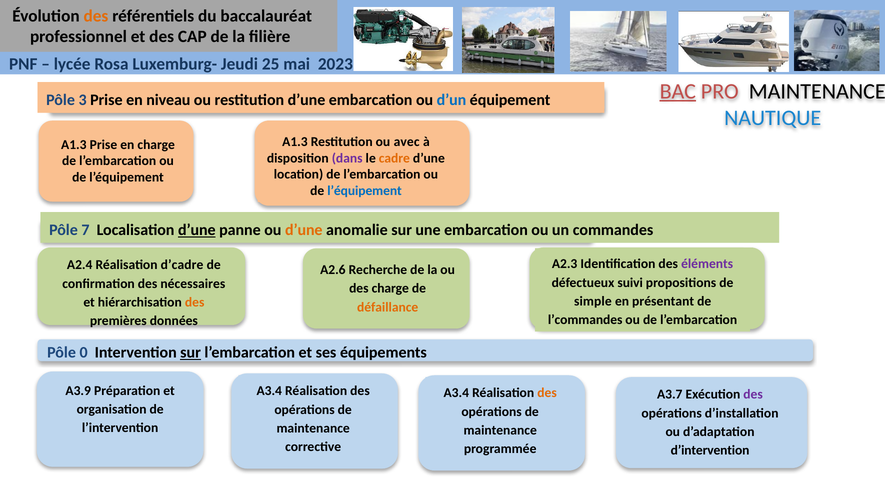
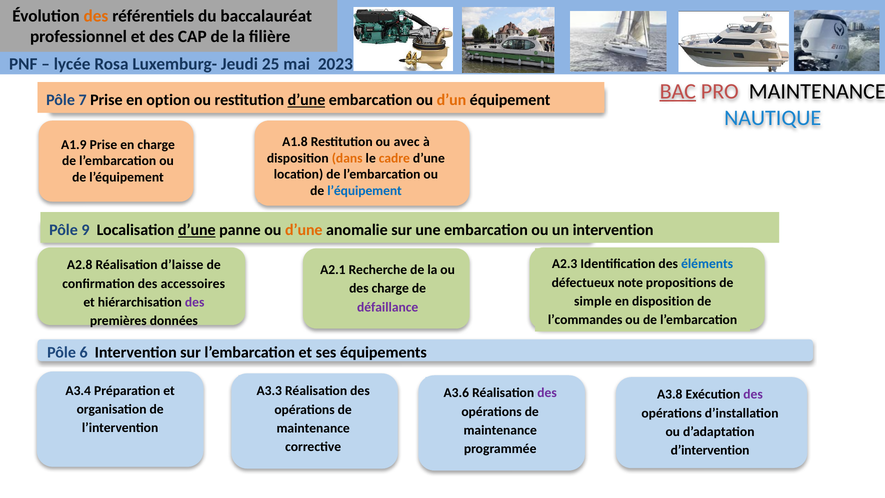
3: 3 -> 7 (83, 100)
niveau: niveau -> option (168, 100)
d’une underline: none -> present (306, 100)
d’un colour: blue -> orange (451, 100)
A1.3: A1.3 -> A1.8 (295, 142)
A1.3: A1.3 -> A1.9 (74, 145)
dans colour: purple -> orange (347, 158)
7: 7 -> 9 (86, 230)
un commandes: commandes -> intervention (613, 230)
éléments colour: purple -> blue (707, 264)
A2.4: A2.4 -> A2.8 (80, 265)
d’cadre: d’cadre -> d’laisse (182, 265)
A2.6: A2.6 -> A2.1 (333, 270)
suivi: suivi -> note (630, 283)
nécessaires: nécessaires -> accessoires (193, 284)
en présentant: présentant -> disposition (663, 301)
des colour: orange -> purple (195, 302)
défaillance colour: orange -> purple (388, 307)
0: 0 -> 6 (84, 353)
sur underline: present -> none (191, 353)
A3.9: A3.9 -> A3.4 (78, 391)
A3.4: A3.4 -> A3.3 (269, 391)
A3.4: A3.4 -> A3.6 (456, 393)
des colour: orange -> purple (547, 393)
A3.7: A3.7 -> A3.8 (670, 394)
